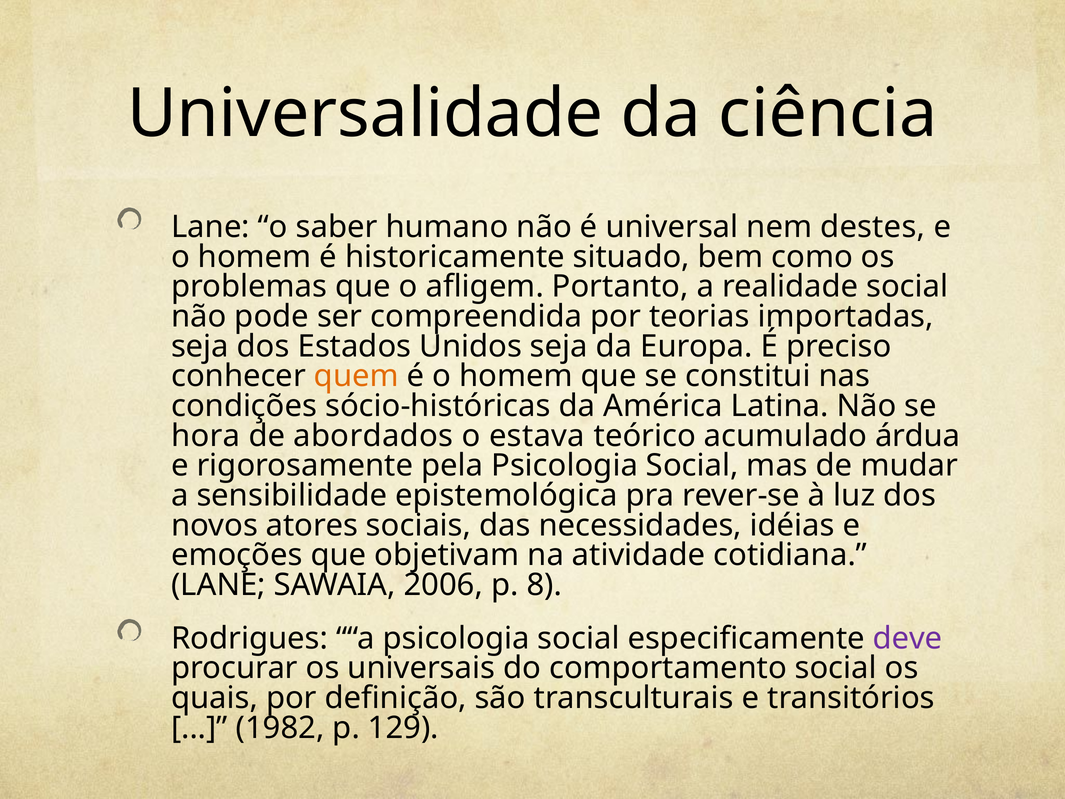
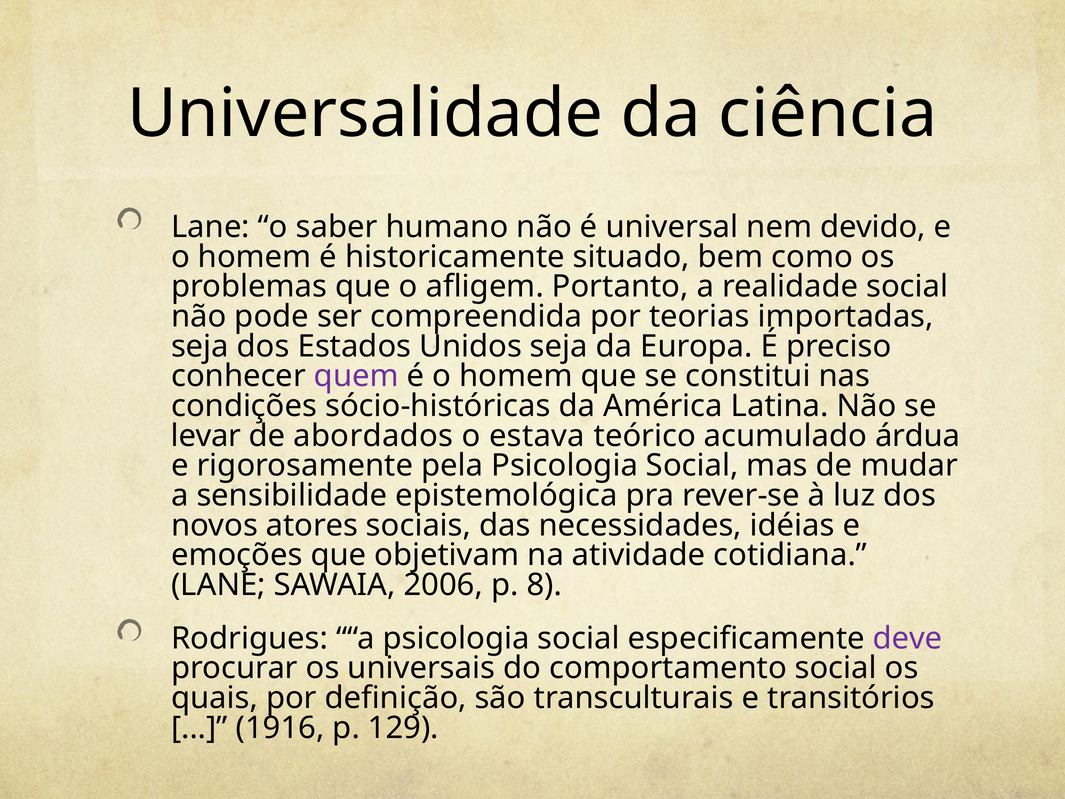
destes: destes -> devido (873, 227)
quem colour: orange -> purple (356, 376)
hora: hora -> levar (206, 436)
1982: 1982 -> 1916 (280, 728)
